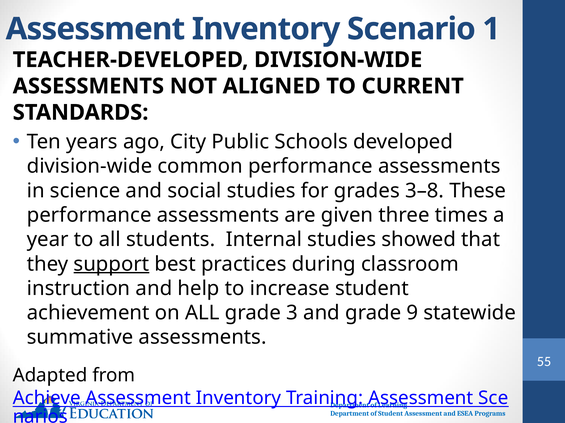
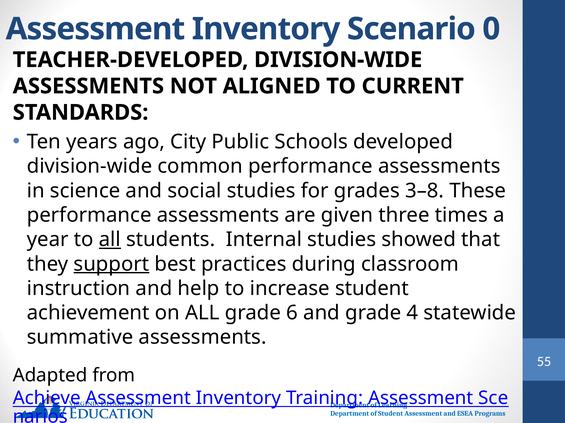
1: 1 -> 0 (491, 29)
all underline: none -> present (110, 240)
3: 3 -> 6 (292, 313)
9: 9 -> 4 (412, 313)
